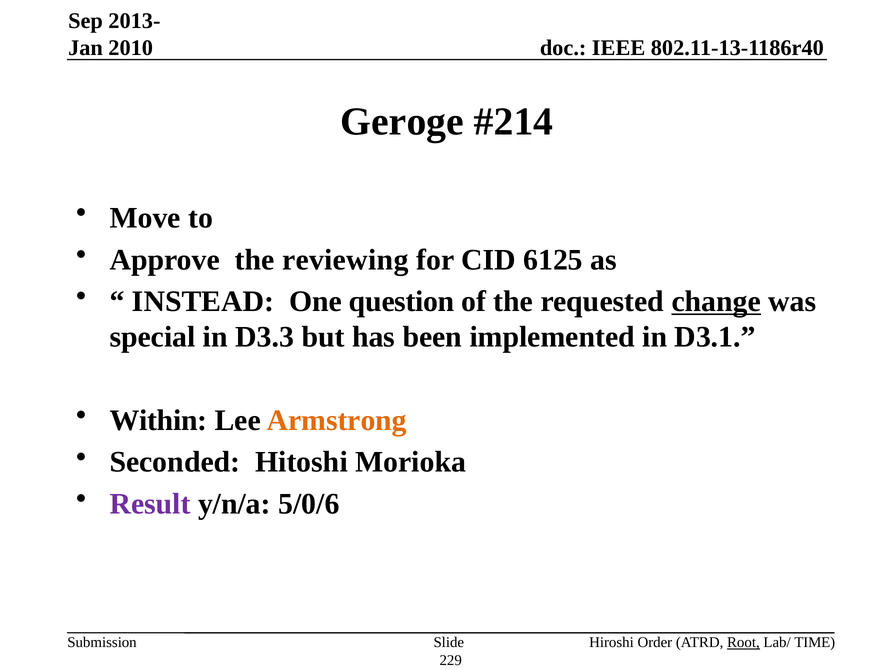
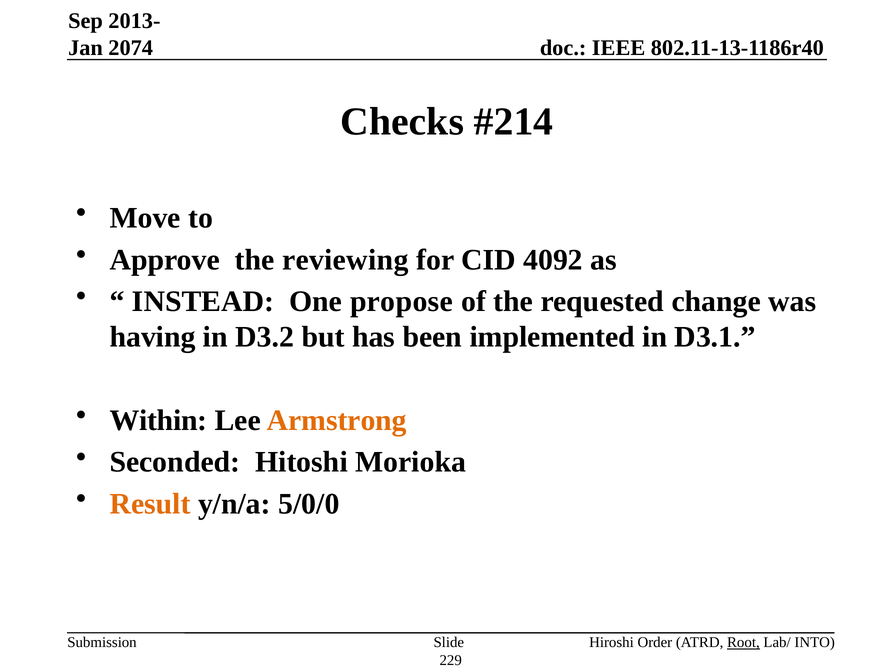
2010: 2010 -> 2074 (131, 48)
Geroge: Geroge -> Checks (402, 122)
6125: 6125 -> 4092 (553, 260)
question: question -> propose (401, 302)
change underline: present -> none (716, 302)
special: special -> having (153, 337)
D3.3: D3.3 -> D3.2 (265, 337)
Result colour: purple -> orange (150, 504)
5/0/6: 5/0/6 -> 5/0/0 (309, 504)
TIME: TIME -> INTO (815, 643)
